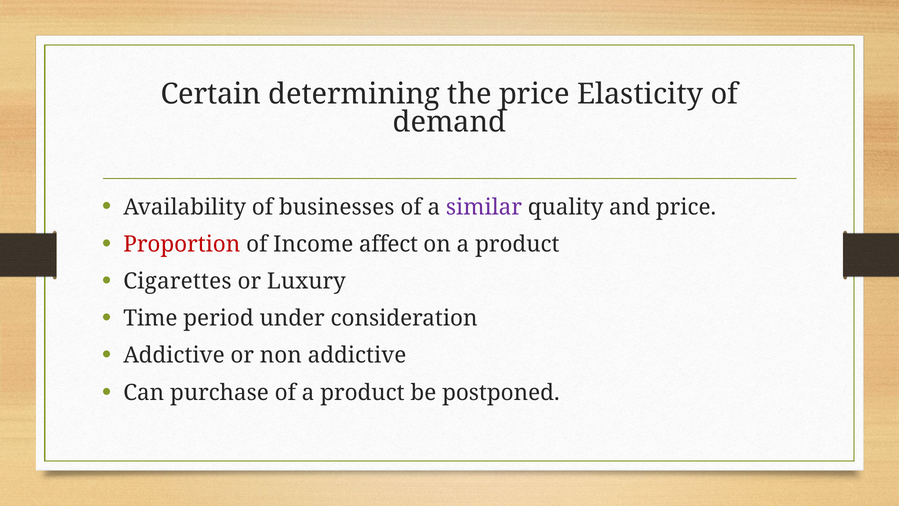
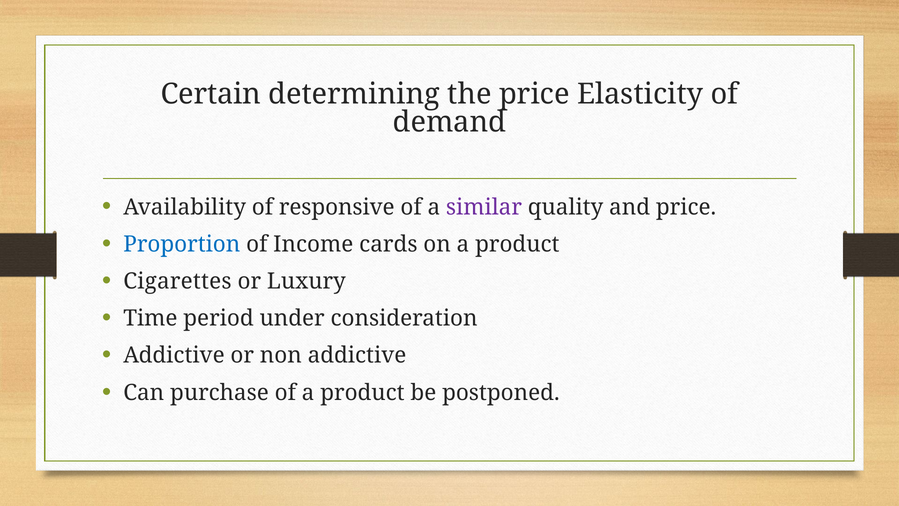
businesses: businesses -> responsive (337, 207)
Proportion colour: red -> blue (182, 244)
affect: affect -> cards (388, 244)
